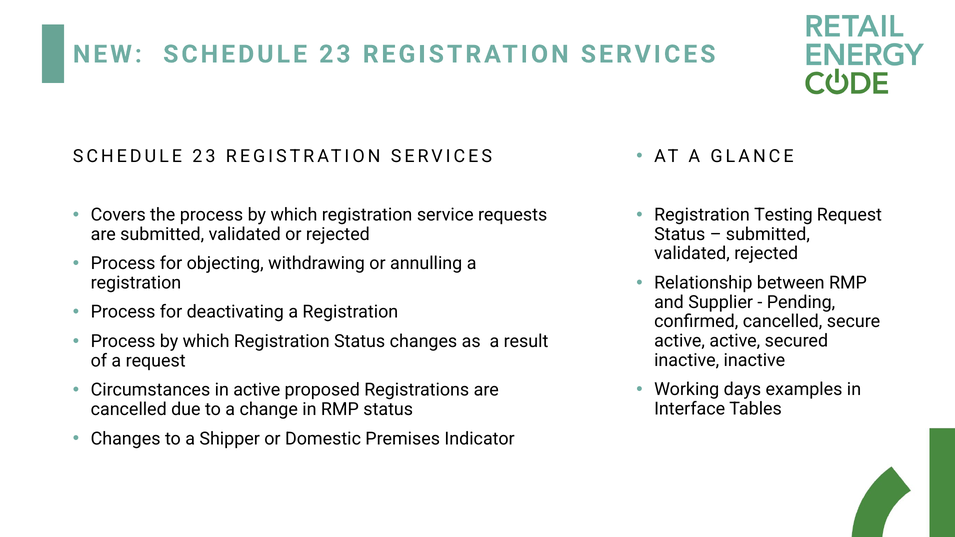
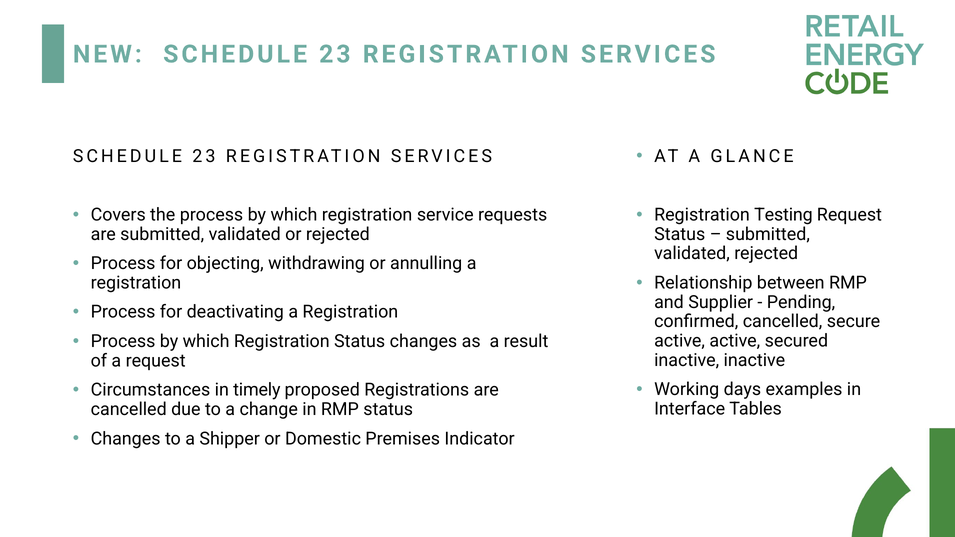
in active: active -> timely (257, 390)
